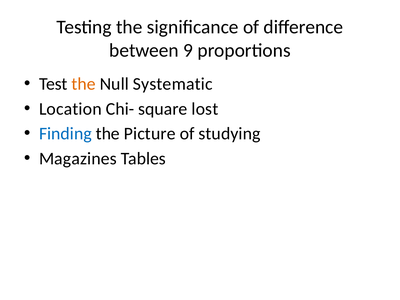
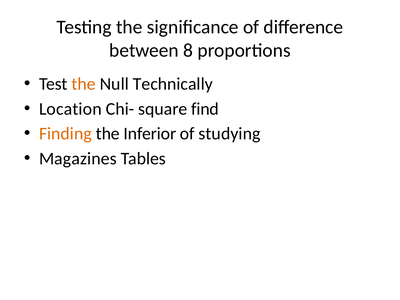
9: 9 -> 8 (188, 50)
Systematic: Systematic -> Technically (173, 84)
lost: lost -> find (205, 109)
Finding colour: blue -> orange (65, 134)
Picture: Picture -> Inferior (150, 134)
